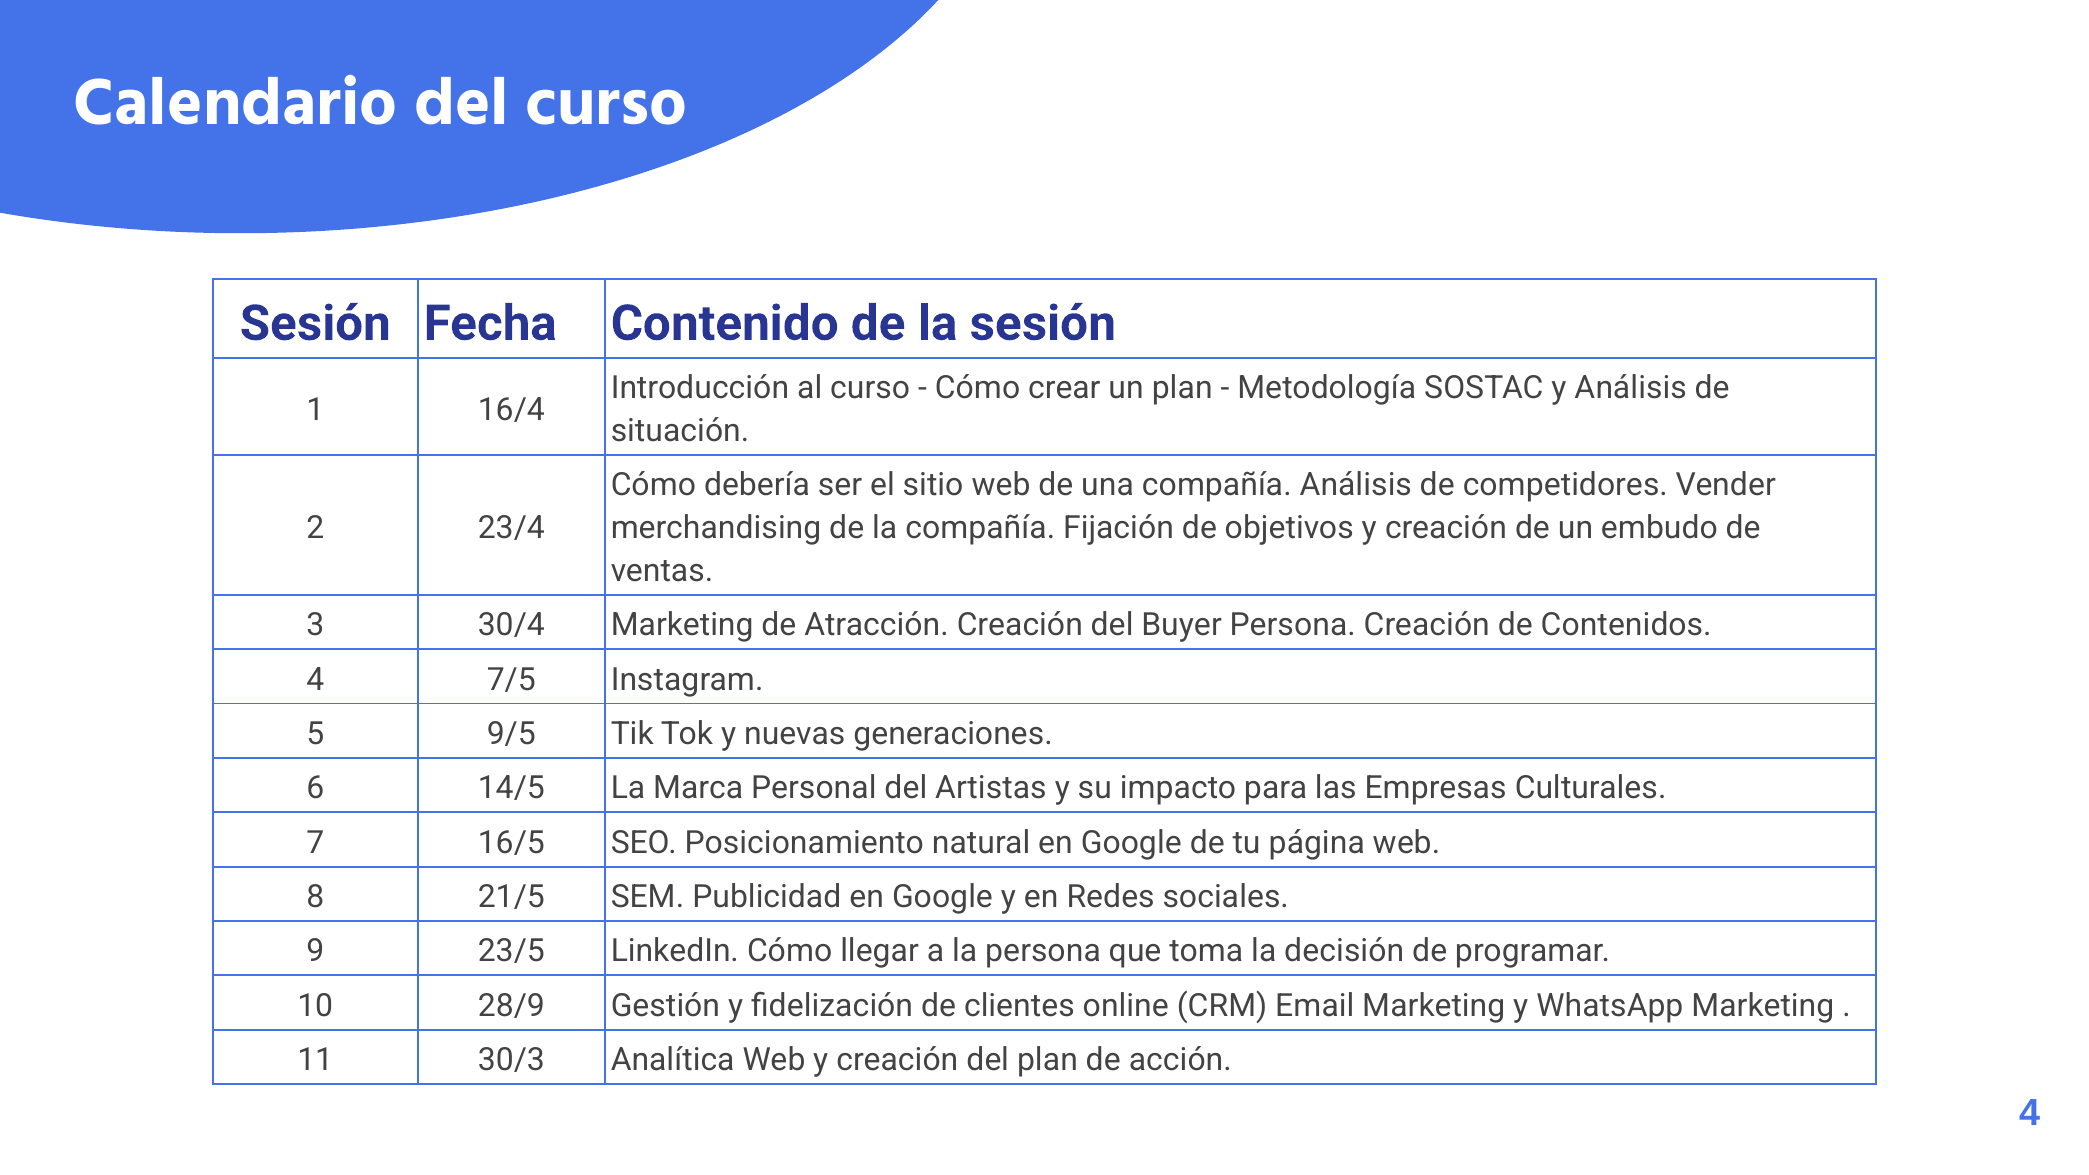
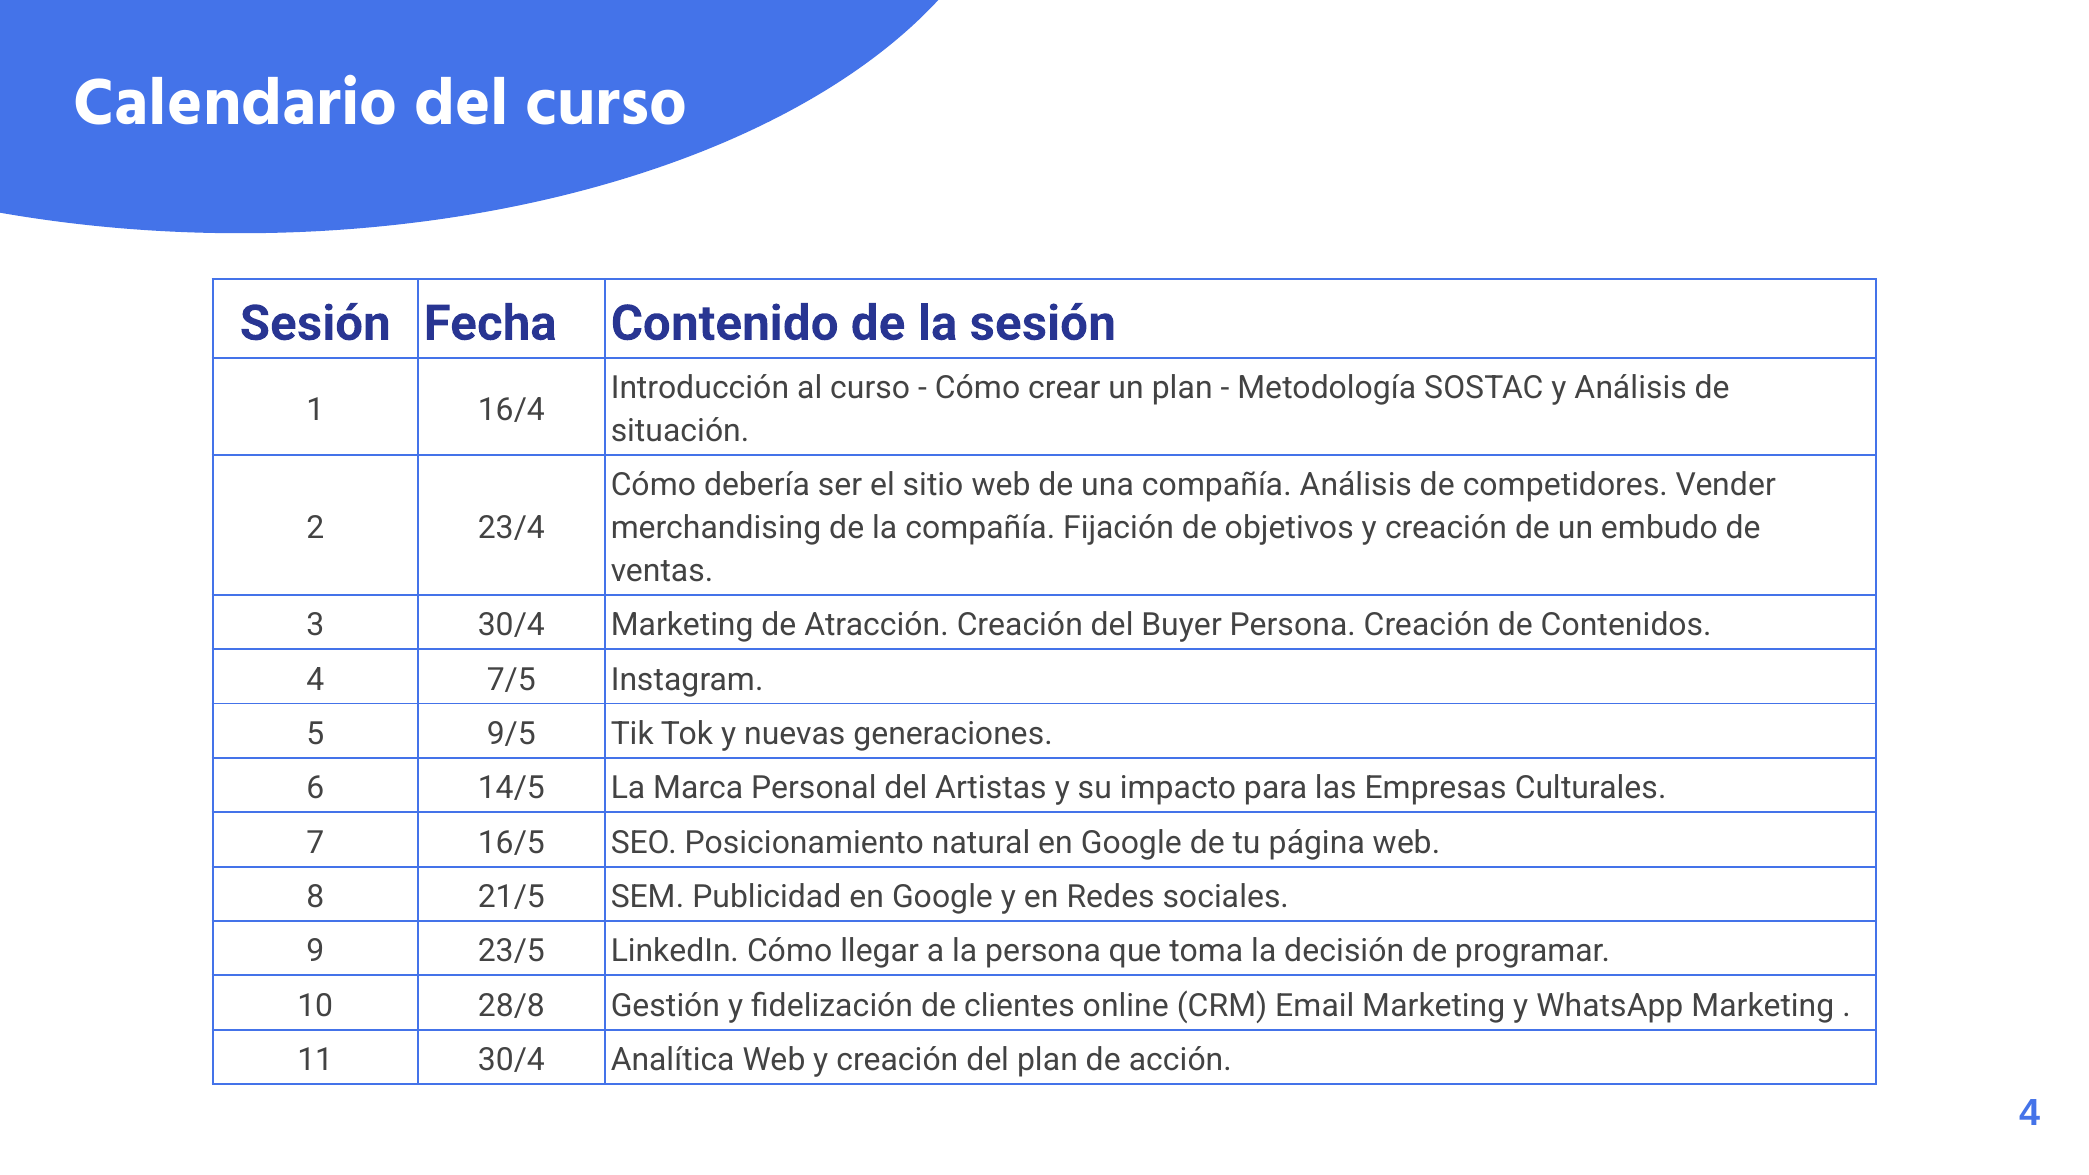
28/9: 28/9 -> 28/8 (511, 1006)
11 30/3: 30/3 -> 30/4 (511, 1060)
